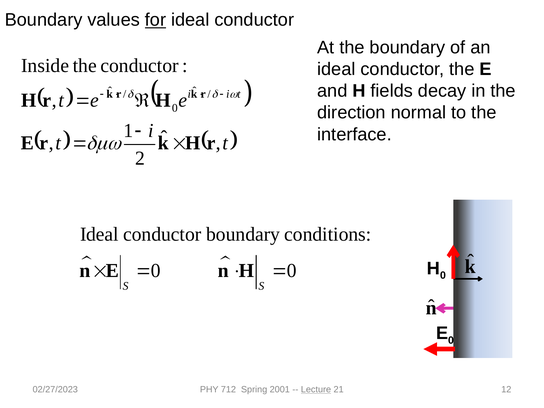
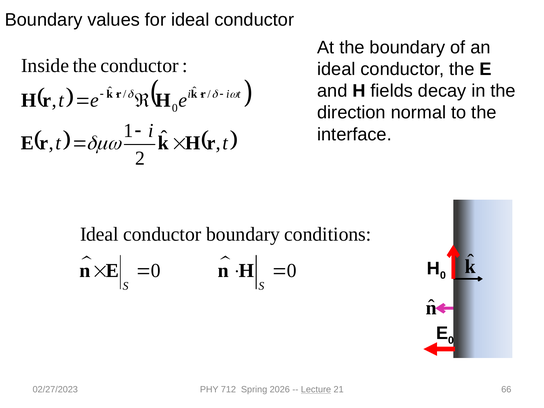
for underline: present -> none (155, 20)
2001: 2001 -> 2026 (280, 390)
12: 12 -> 66 (506, 390)
